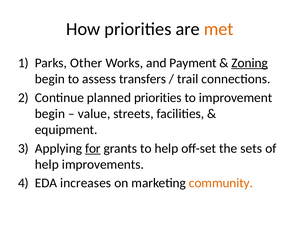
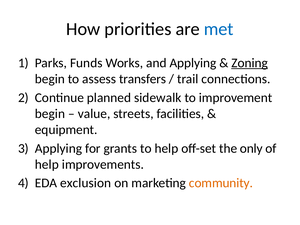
met colour: orange -> blue (219, 29)
Other: Other -> Funds (86, 63)
and Payment: Payment -> Applying (193, 63)
planned priorities: priorities -> sidewalk (158, 98)
for underline: present -> none (93, 148)
sets: sets -> only (251, 148)
increases: increases -> exclusion (86, 183)
